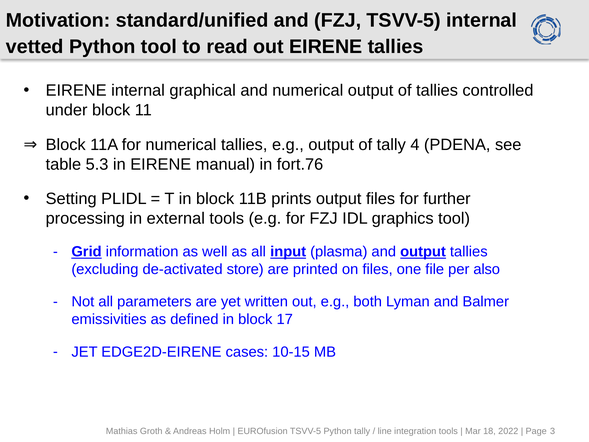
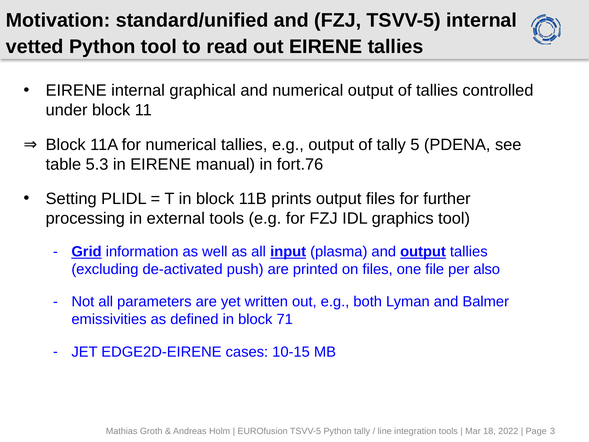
4: 4 -> 5 (415, 145)
store: store -> push (245, 269)
17: 17 -> 71 (285, 319)
